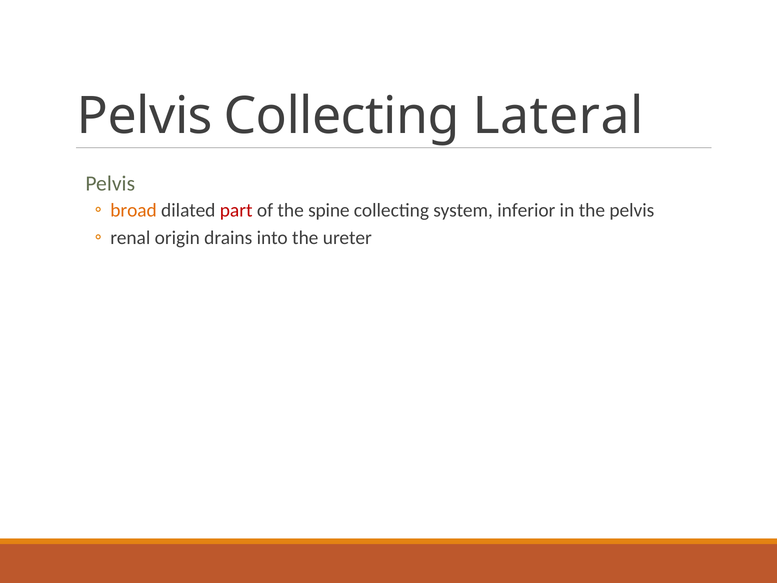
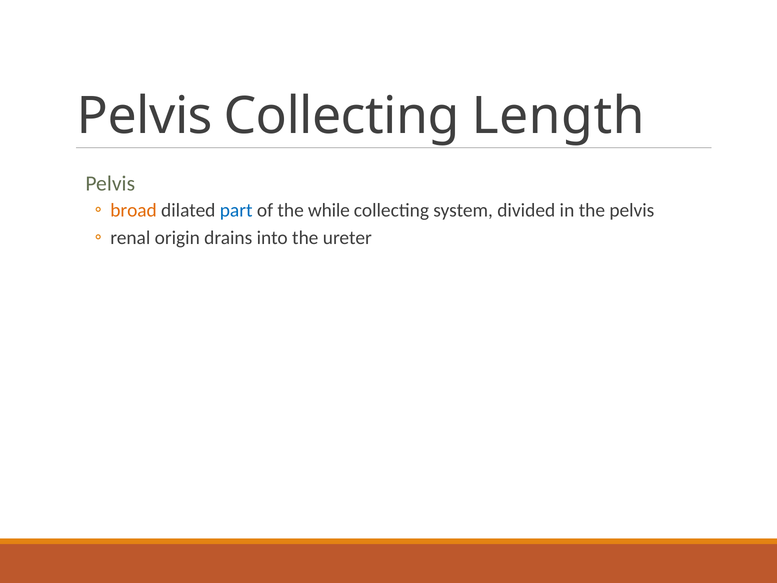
Lateral: Lateral -> Length (558, 116)
part colour: red -> blue (236, 210)
spine: spine -> while (329, 210)
inferior: inferior -> divided (526, 210)
